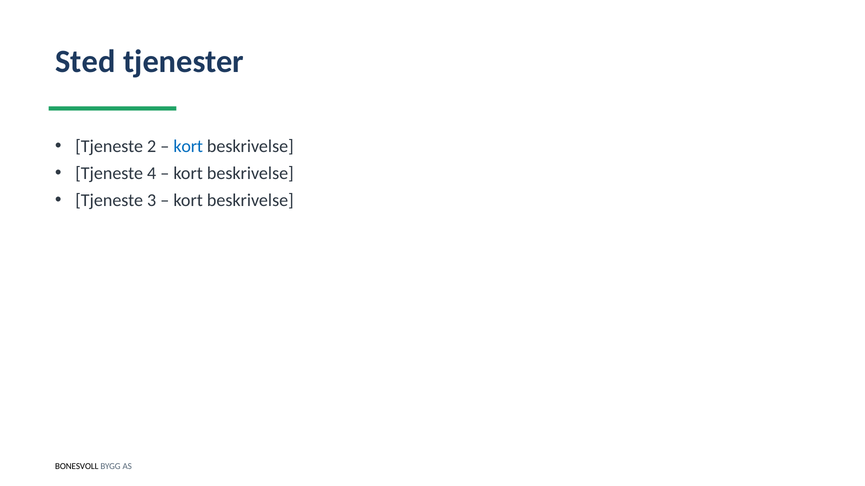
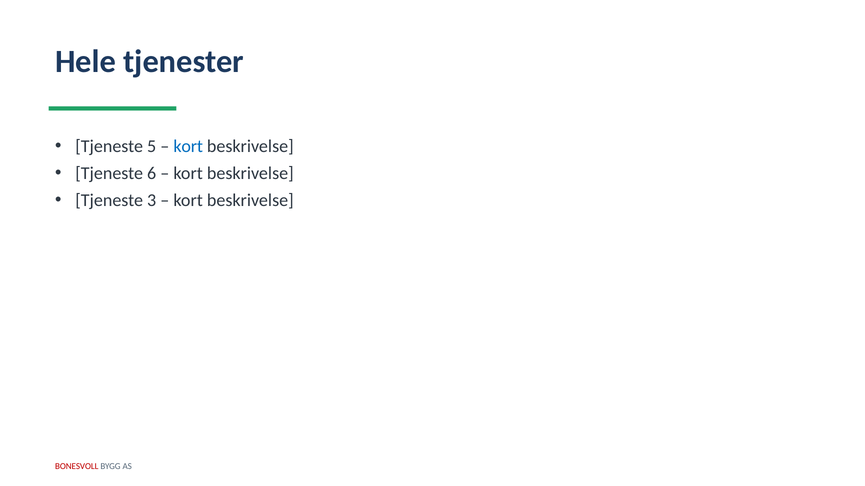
Sted: Sted -> Hele (85, 62)
2: 2 -> 5 (152, 147)
4: 4 -> 6 (152, 174)
BONESVOLL colour: black -> red (77, 467)
